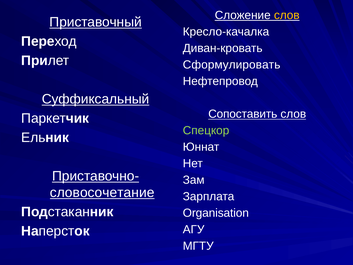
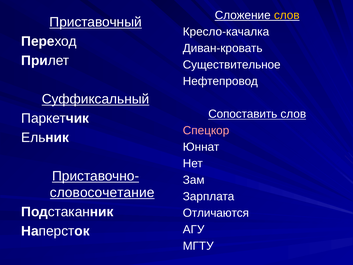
Сформулировать: Сформулировать -> Существительное (232, 65)
Спецкор colour: light green -> pink (206, 130)
Organisation: Organisation -> Отличаются (216, 213)
